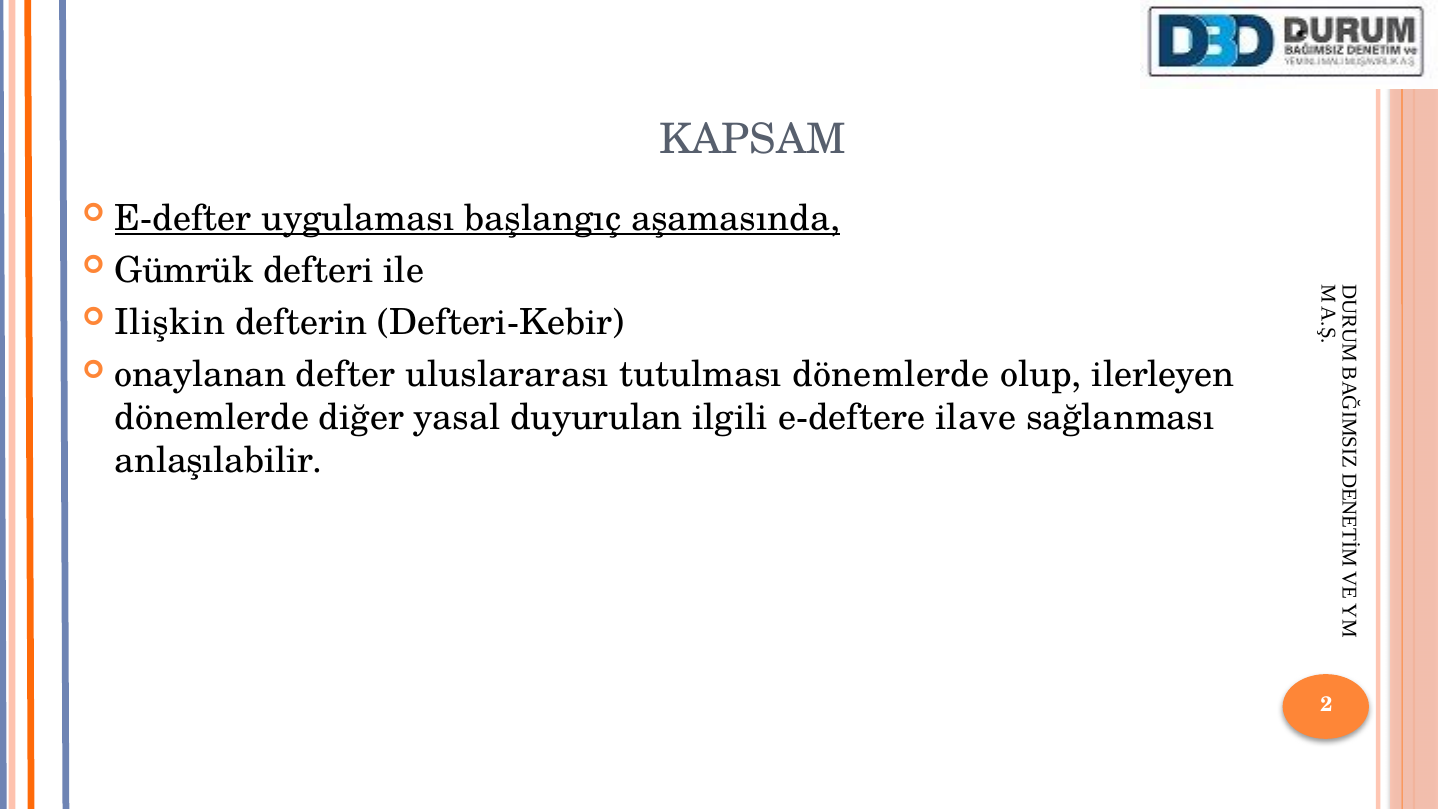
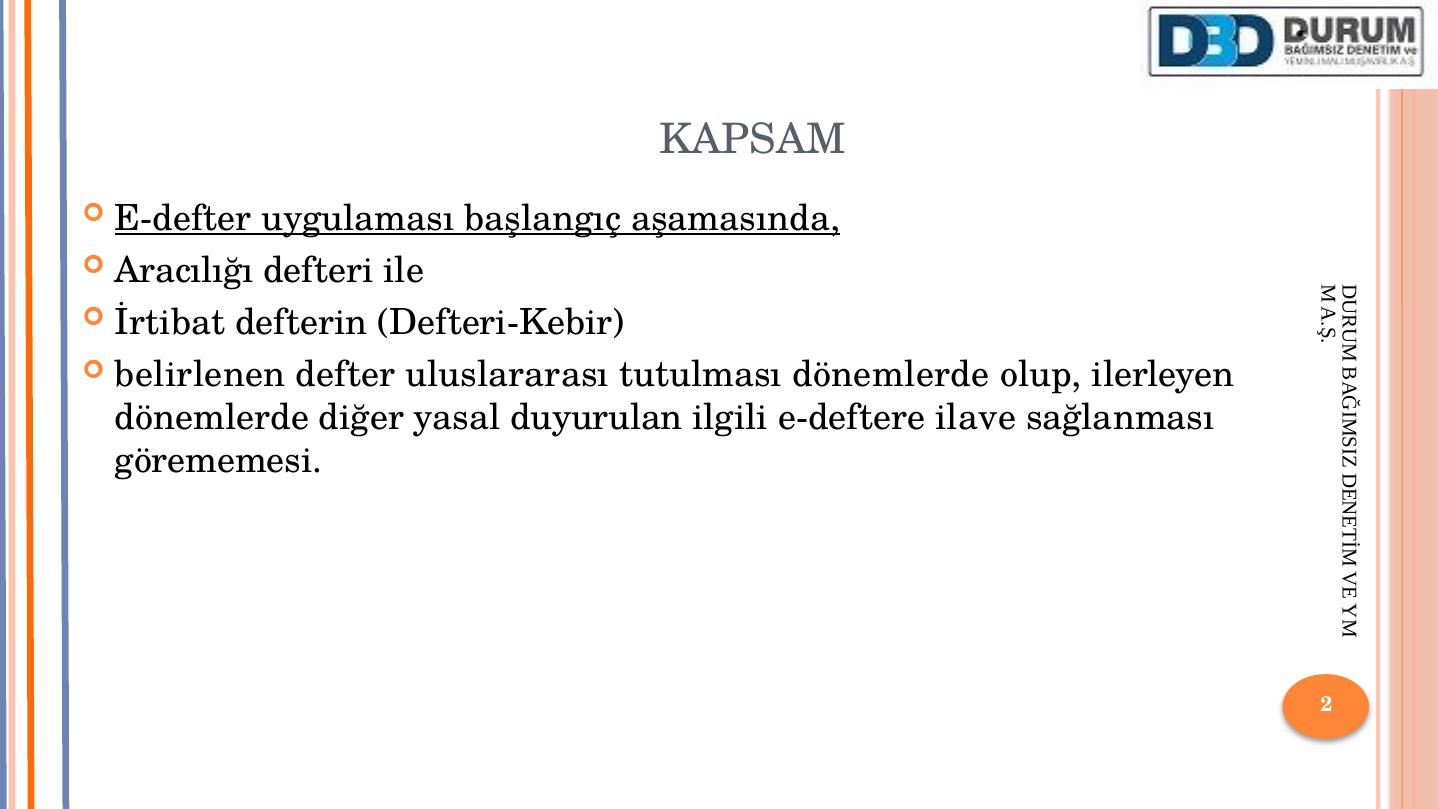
Gümrük: Gümrük -> Aracılığı (184, 270)
Ilişkin: Ilişkin -> İrtibat (170, 322)
onaylanan: onaylanan -> belirlenen (200, 375)
anlaşılabilir: anlaşılabilir -> görememesi (219, 461)
